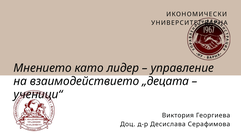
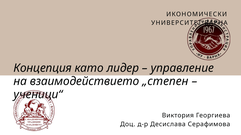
Мнението: Мнението -> Концепция (43, 68)
„децата: „децата -> „степен (165, 82)
